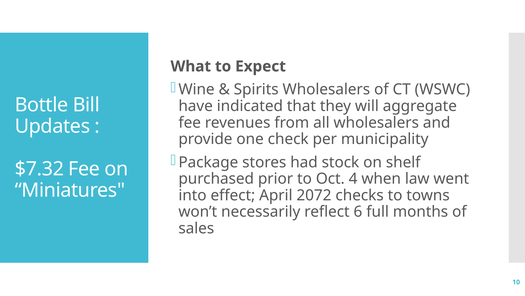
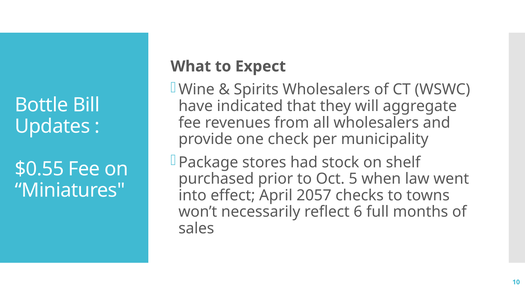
$7.32: $7.32 -> $0.55 (39, 169)
4: 4 -> 5 (353, 178)
2072: 2072 -> 2057 (314, 195)
